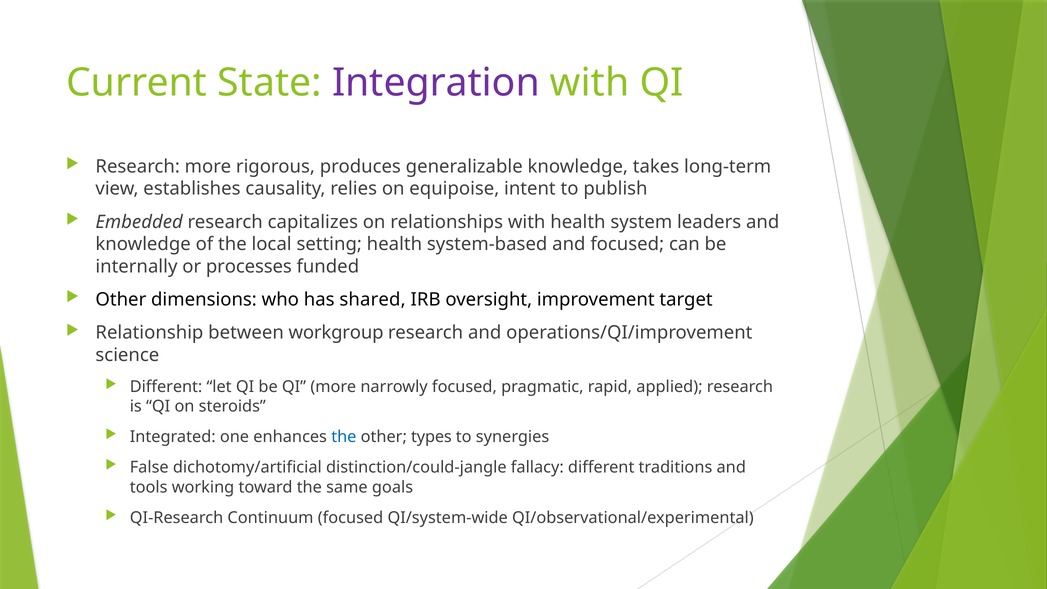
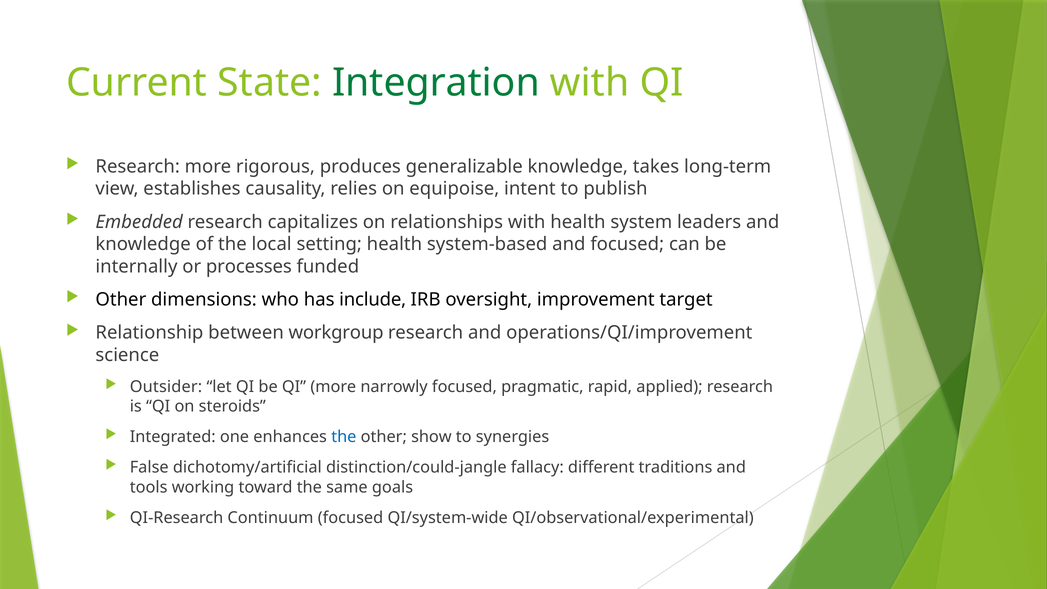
Integration colour: purple -> green (436, 83)
shared: shared -> include (373, 300)
Different: Different -> Outsider (166, 387)
types: types -> show (431, 437)
